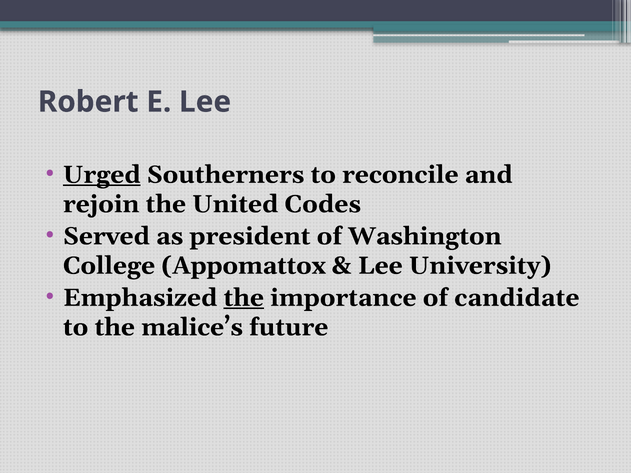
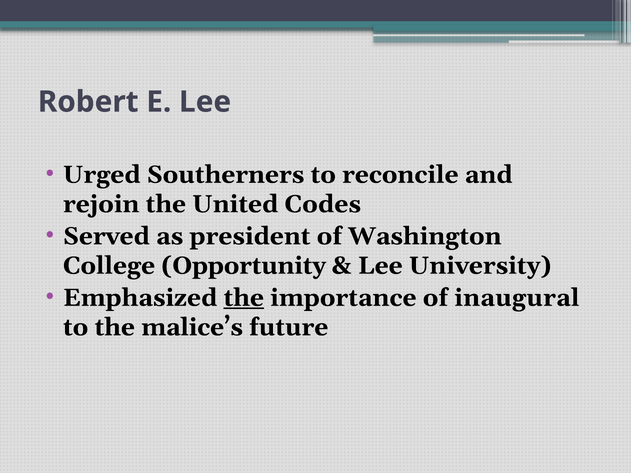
Urged underline: present -> none (102, 175)
Appomattox: Appomattox -> Opportunity (244, 266)
candidate: candidate -> inaugural (517, 298)
